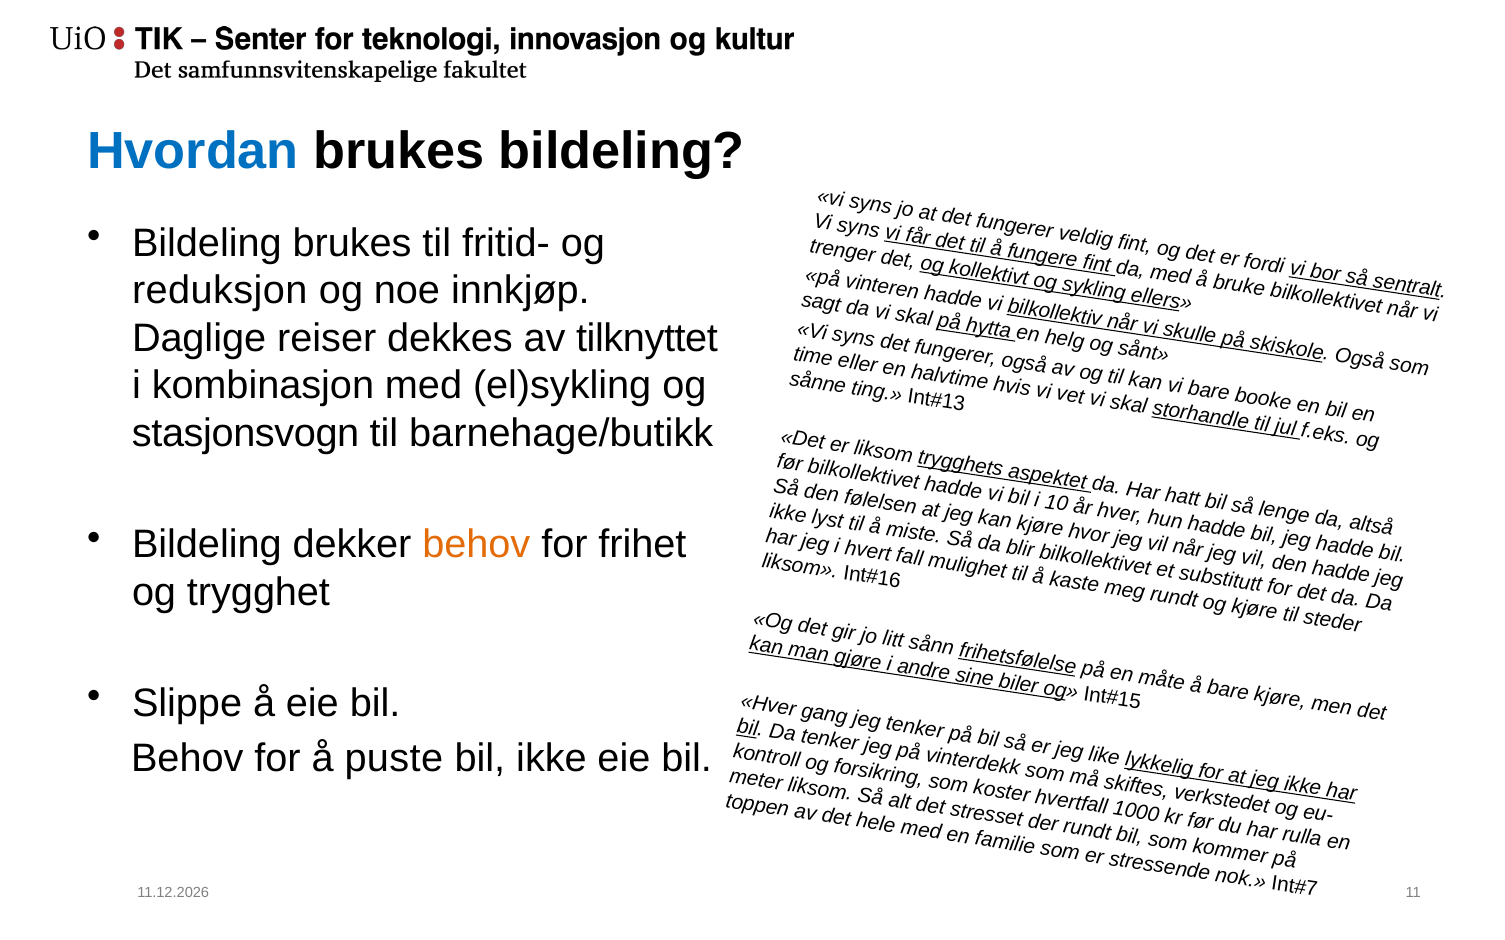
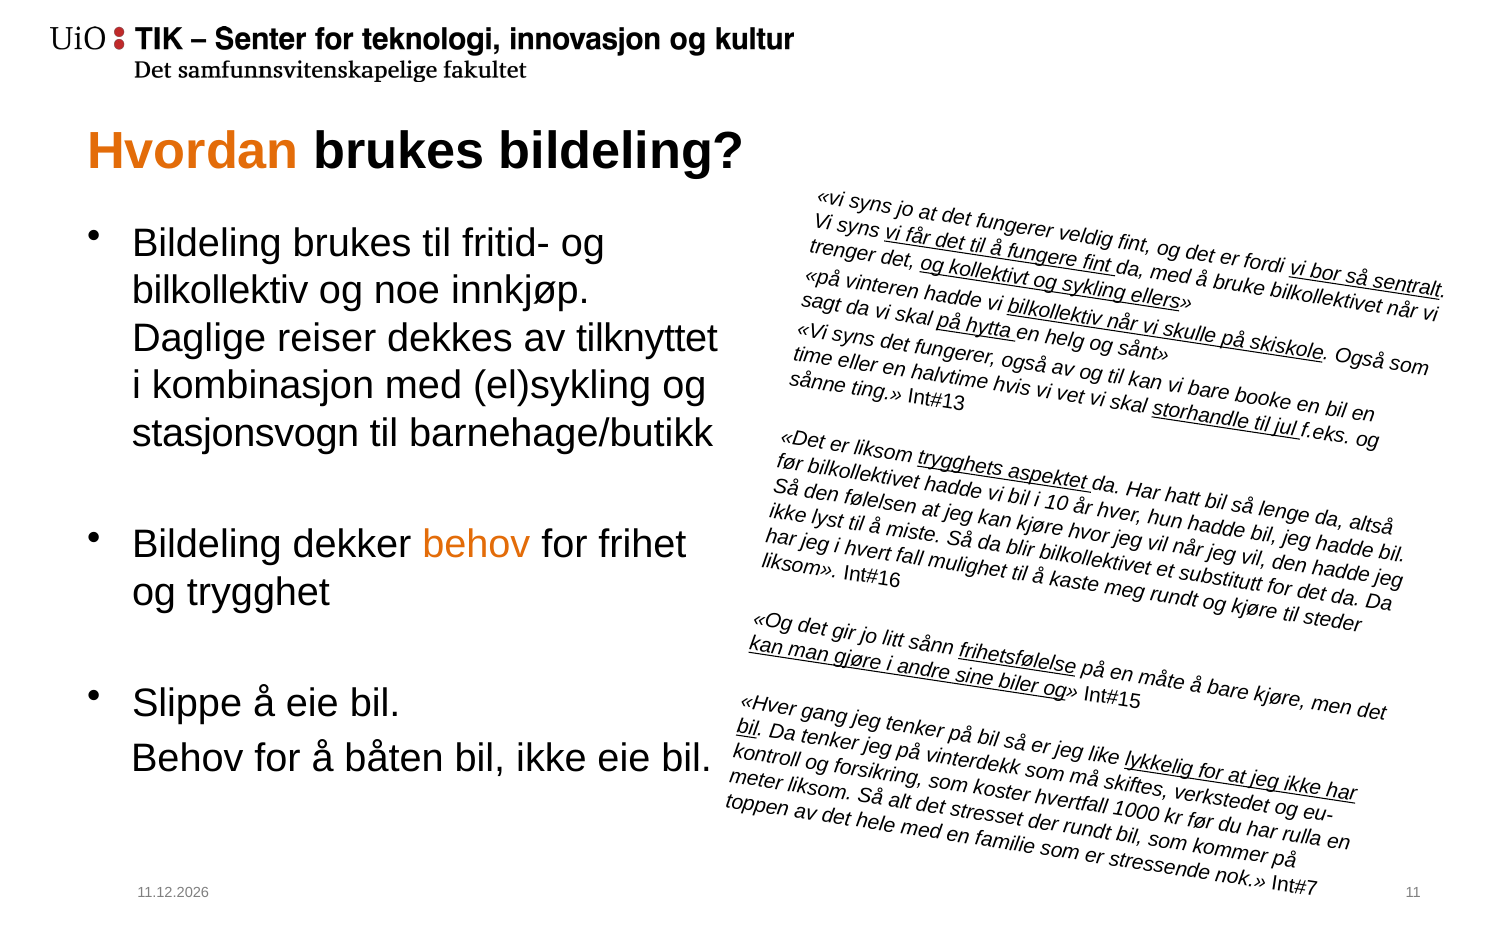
Hvordan colour: blue -> orange (193, 151)
reduksjon: reduksjon -> bilkollektiv (220, 291)
puste: puste -> båten (394, 759)
